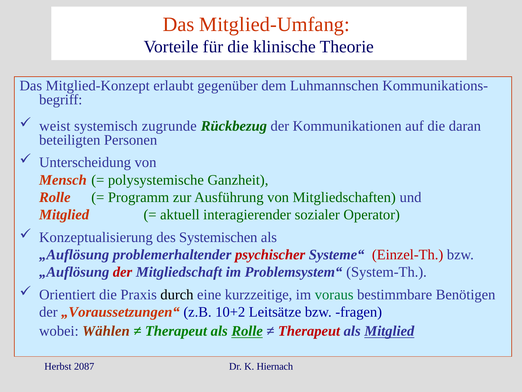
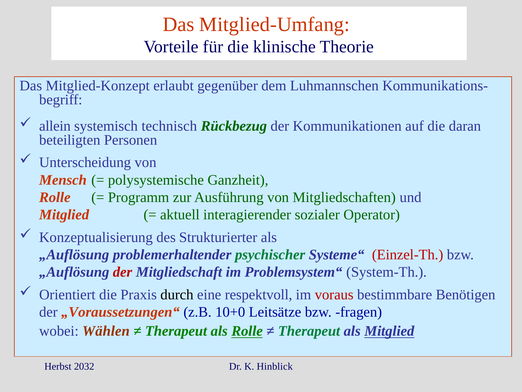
weist: weist -> allein (55, 126)
zugrunde: zugrunde -> technisch (169, 126)
Systemischen: Systemischen -> Strukturierter (218, 237)
psychischer colour: red -> green (270, 254)
kurzzeitige: kurzzeitige -> respektvoll (259, 294)
voraus colour: green -> red (334, 294)
10+2: 10+2 -> 10+0 (230, 312)
Therapeut colour: red -> green (309, 331)
2087: 2087 -> 2032 (84, 366)
Hiernach: Hiernach -> Hinblick (275, 366)
